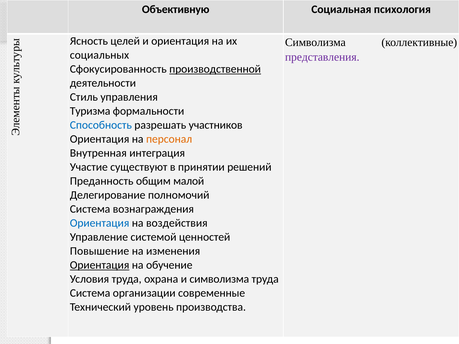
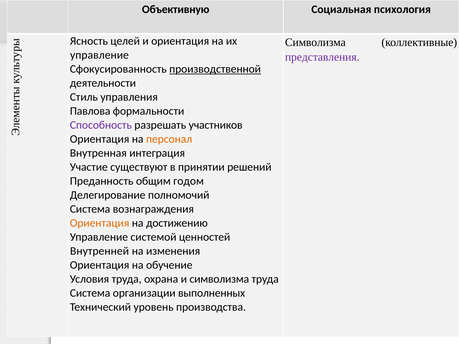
социальных: социальных -> управление (99, 55)
Туризма: Туризма -> Павлова (90, 111)
Способность colour: blue -> purple (101, 125)
малой: малой -> годом (189, 181)
Ориентация colour: blue -> orange (100, 223)
воздействия: воздействия -> достижению (177, 223)
Повышение: Повышение -> Внутренней (100, 251)
Ориентация underline: present -> none (100, 265)
современные: современные -> выполненных (212, 293)
